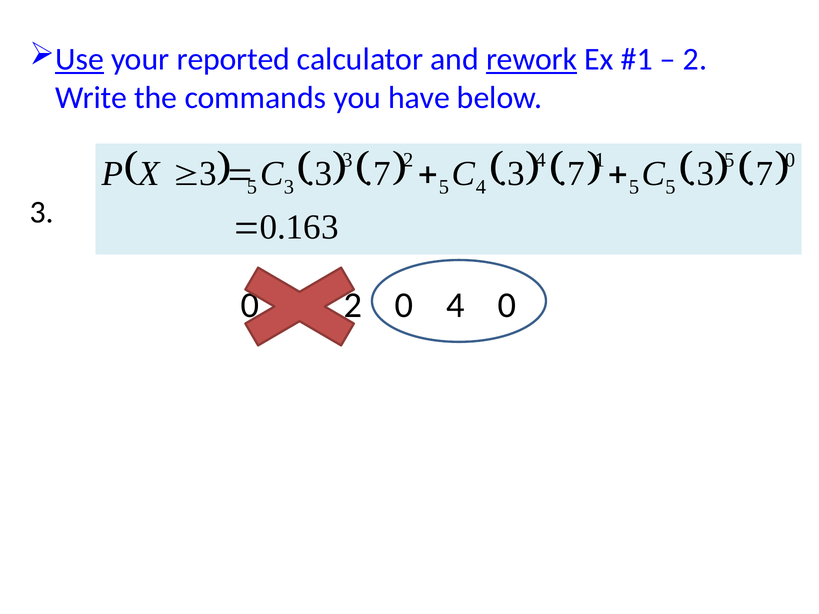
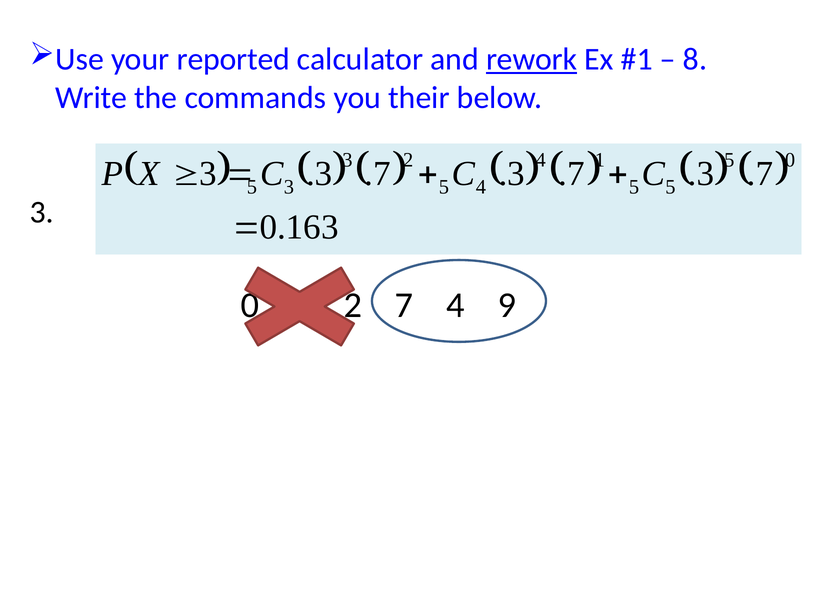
Use underline: present -> none (80, 59)
2: 2 -> 8 (695, 59)
have: have -> their (419, 98)
0: 0 -> 7 (404, 305)
4 0: 0 -> 9 (507, 305)
